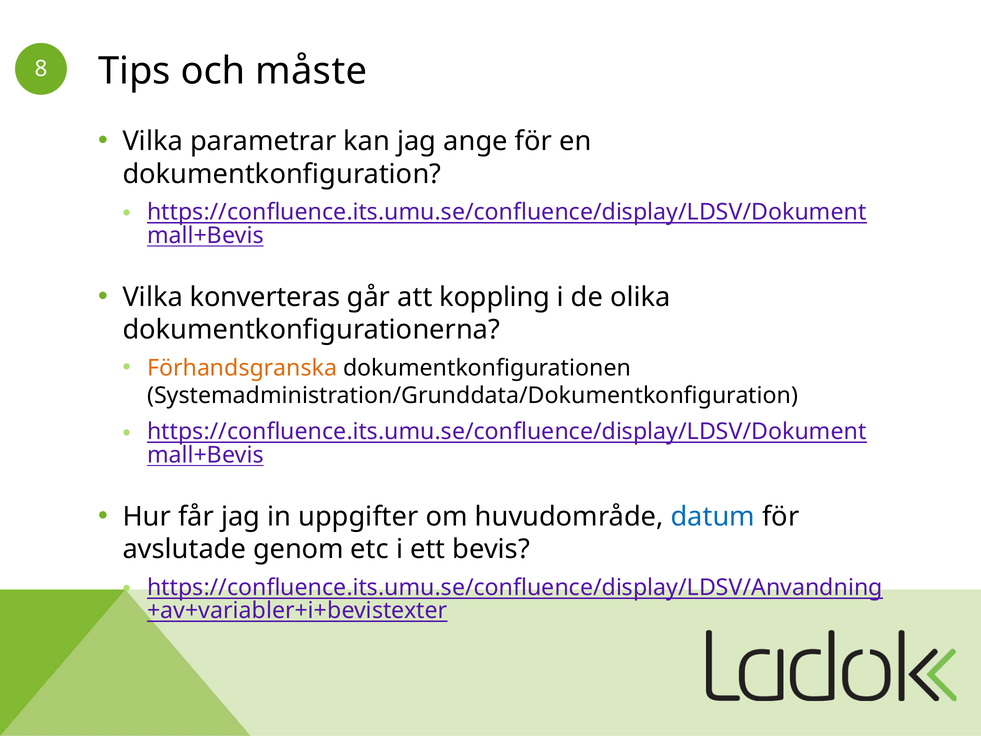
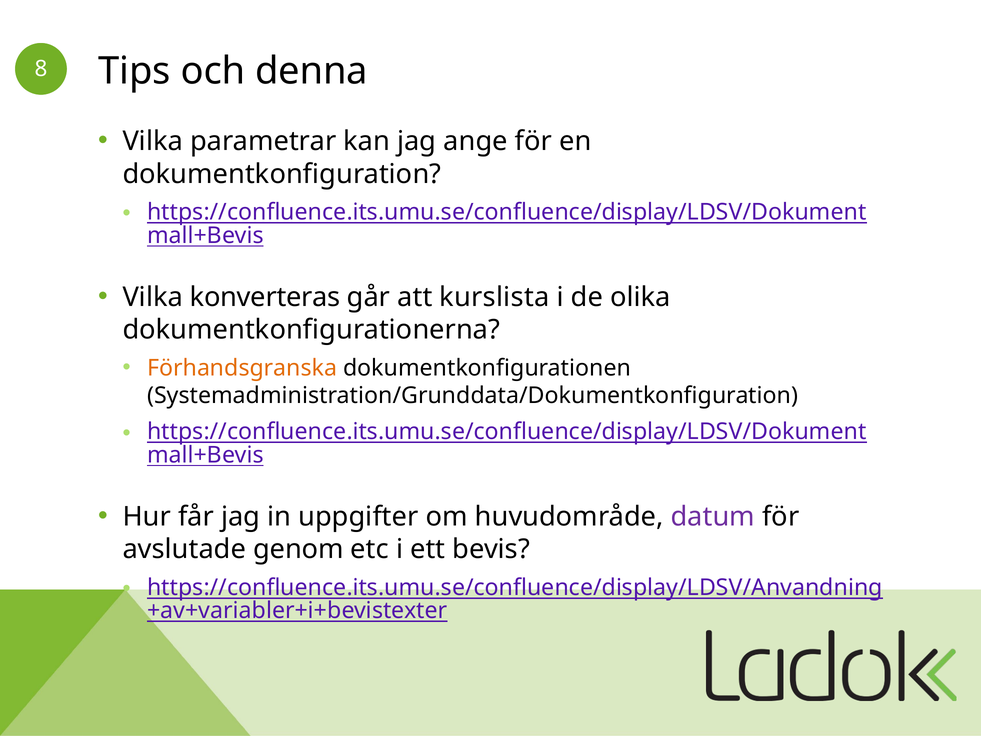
måste: måste -> denna (312, 71)
koppling: koppling -> kurslista (494, 297)
datum colour: blue -> purple (713, 517)
